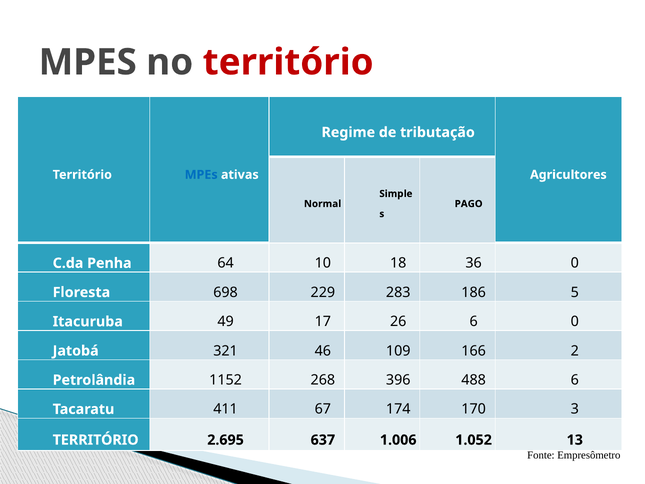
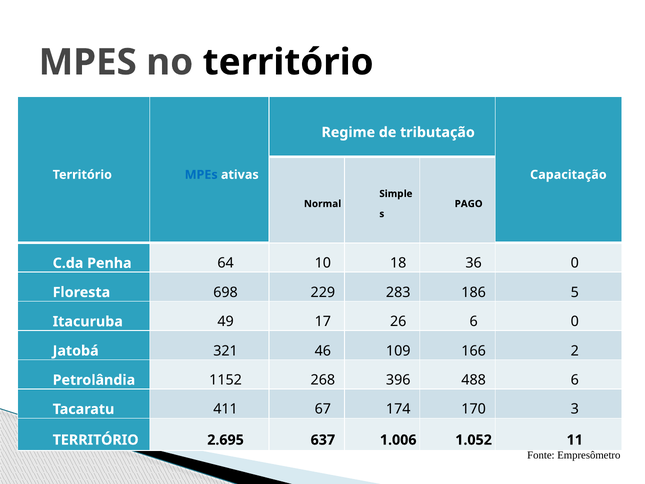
território colour: red -> black (288, 62)
Agricultores: Agricultores -> Capacitação (568, 175)
13: 13 -> 11 (575, 440)
